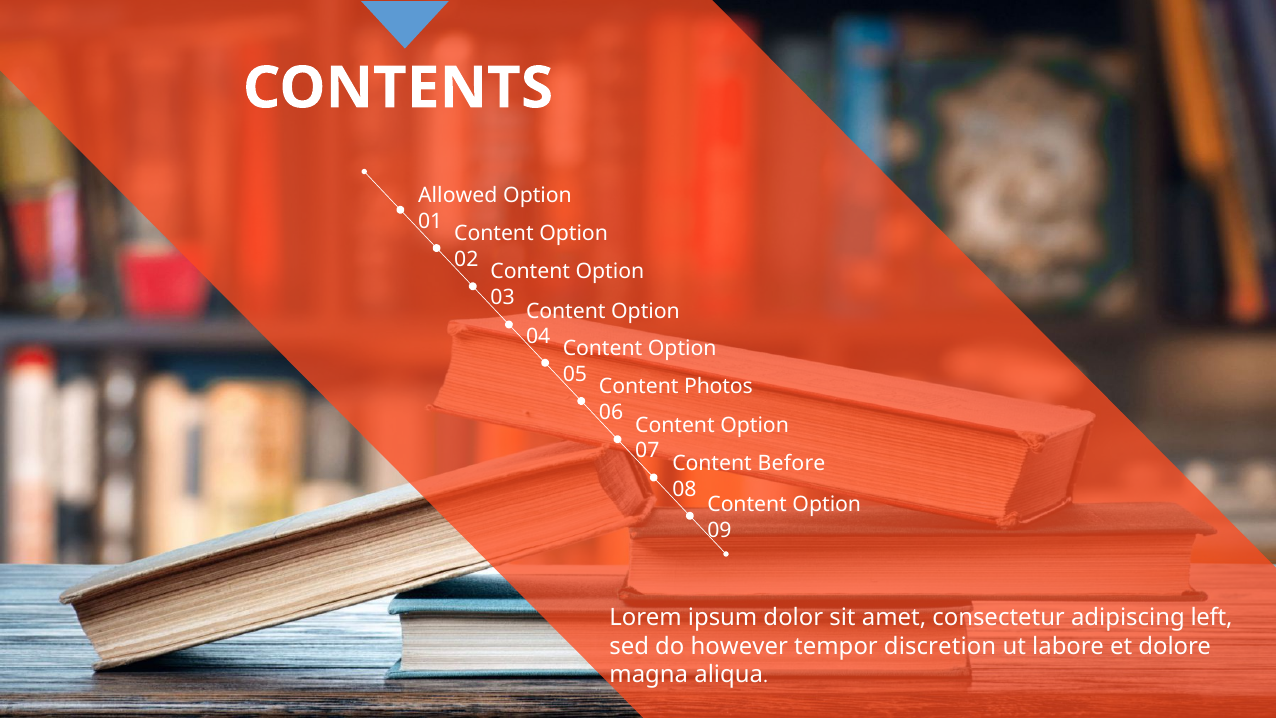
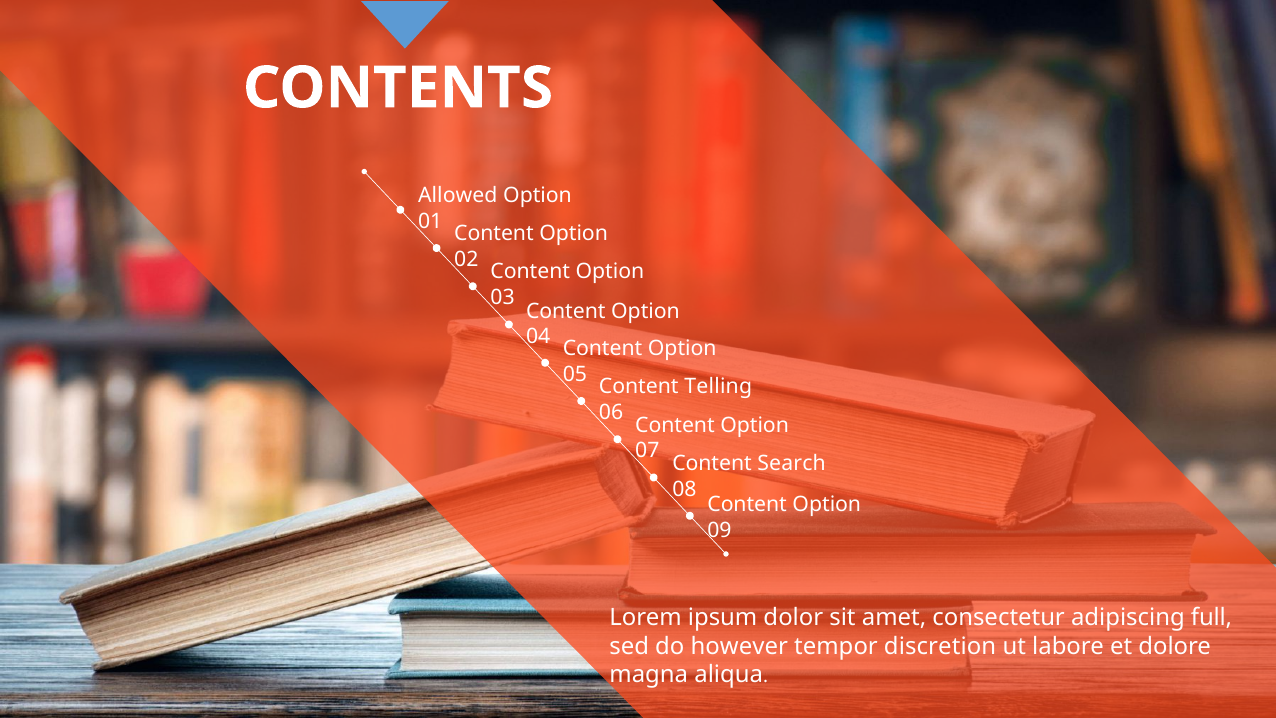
Photos: Photos -> Telling (718, 387)
Before: Before -> Search (792, 463)
left: left -> full (1212, 617)
